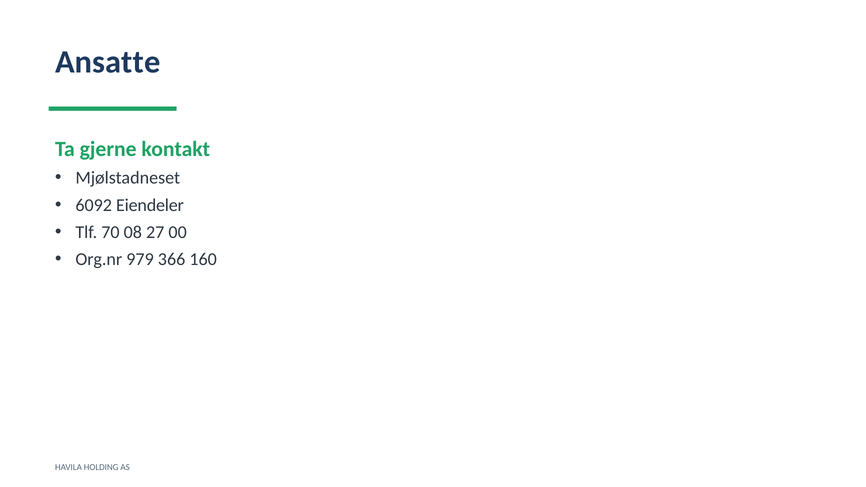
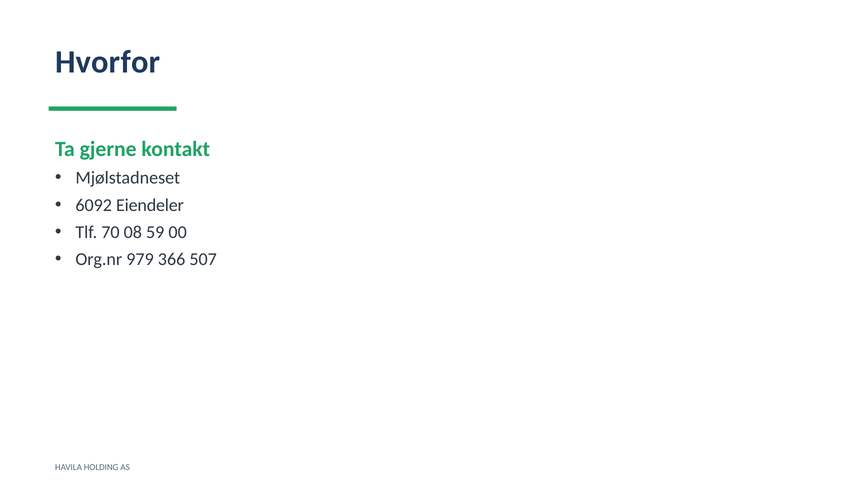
Ansatte: Ansatte -> Hvorfor (108, 62)
27: 27 -> 59 (155, 232)
160: 160 -> 507 (203, 259)
